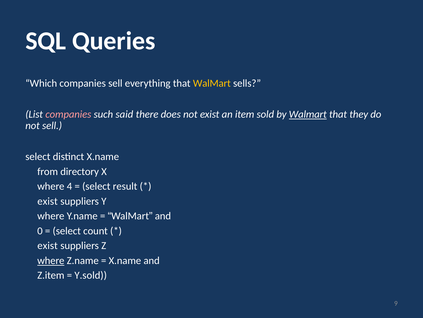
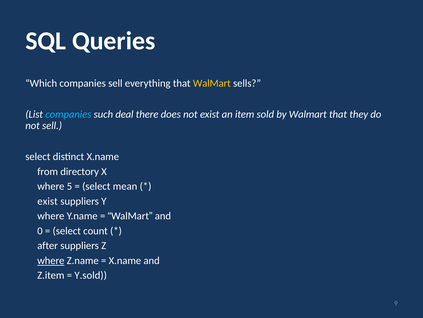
companies colour: pink -> light blue (68, 114)
said: said -> deal (124, 114)
Walmart underline: present -> none (308, 114)
4: 4 -> 5 (69, 186)
result: result -> mean (125, 186)
exist: exist -> after (48, 245)
